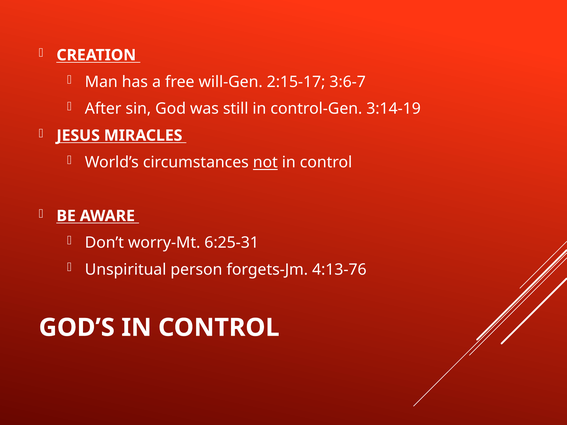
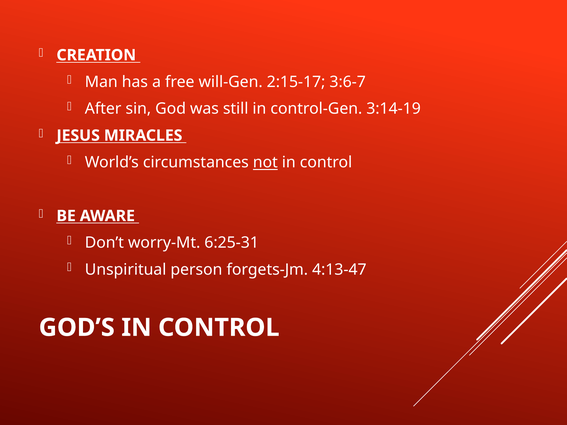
4:13-76: 4:13-76 -> 4:13-47 (339, 270)
